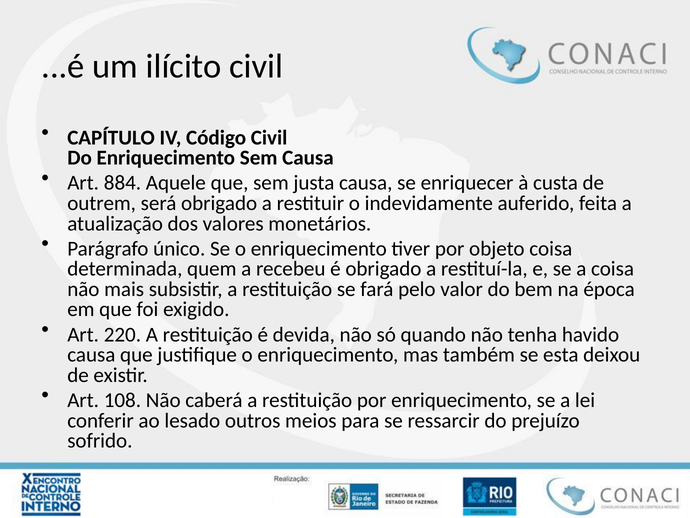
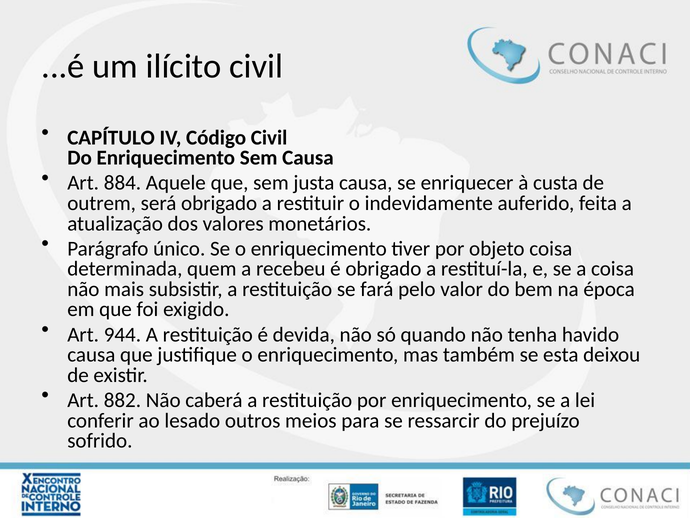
220: 220 -> 944 (122, 334)
108: 108 -> 882 (122, 400)
